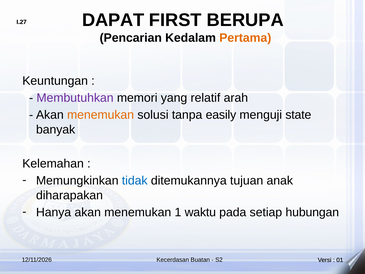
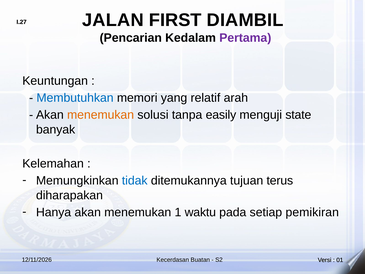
DAPAT: DAPAT -> JALAN (113, 20)
BERUPA: BERUPA -> DIAMBIL (245, 20)
Pertama colour: orange -> purple (245, 38)
Membutuhkan colour: purple -> blue (75, 98)
anak: anak -> terus (280, 180)
hubungan: hubungan -> pemikiran (312, 212)
